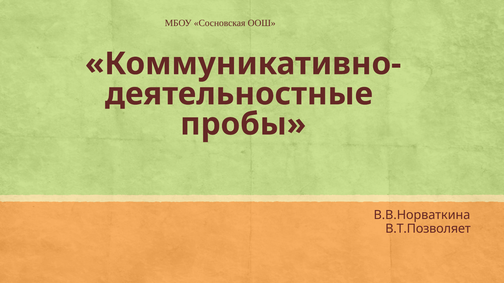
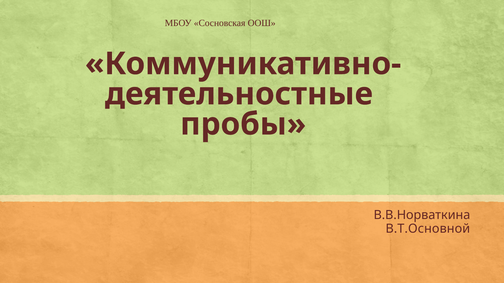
В.Т.Позволяет: В.Т.Позволяет -> В.Т.Основной (428, 229)
